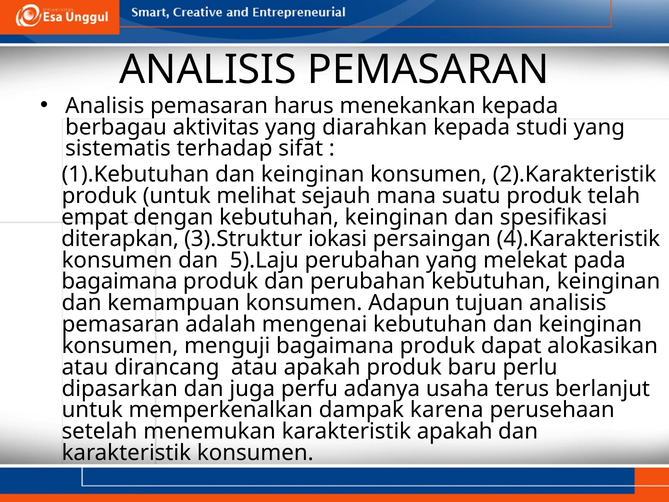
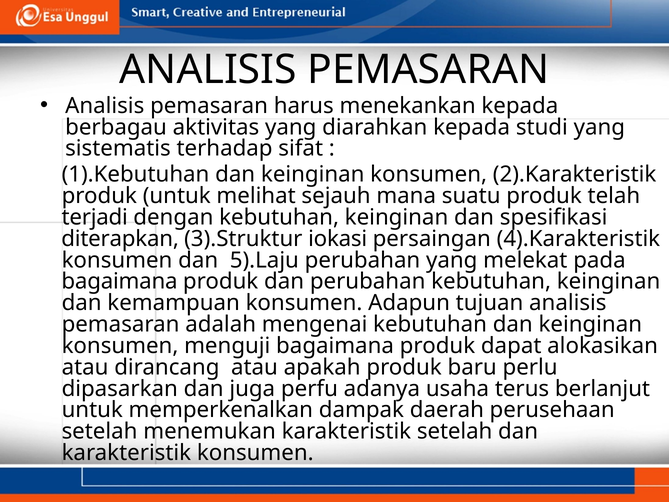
empat: empat -> terjadi (95, 217)
karena: karena -> daerah (447, 410)
karakteristik apakah: apakah -> setelah (455, 431)
